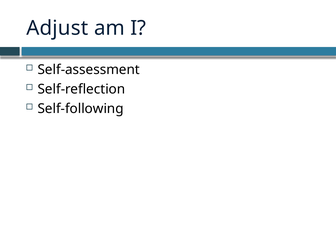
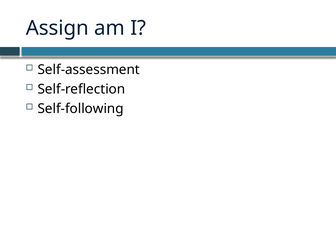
Adjust: Adjust -> Assign (57, 28)
